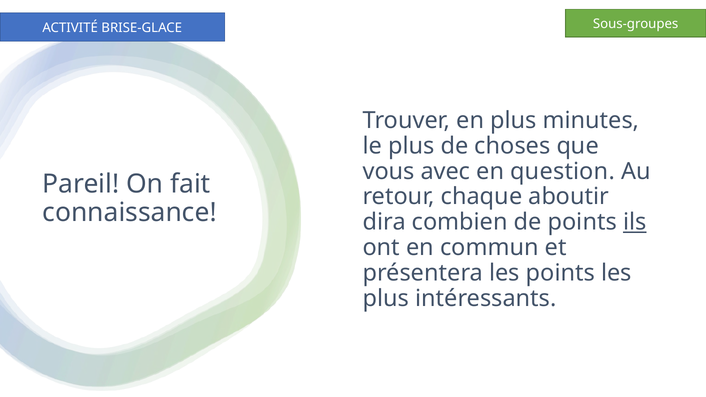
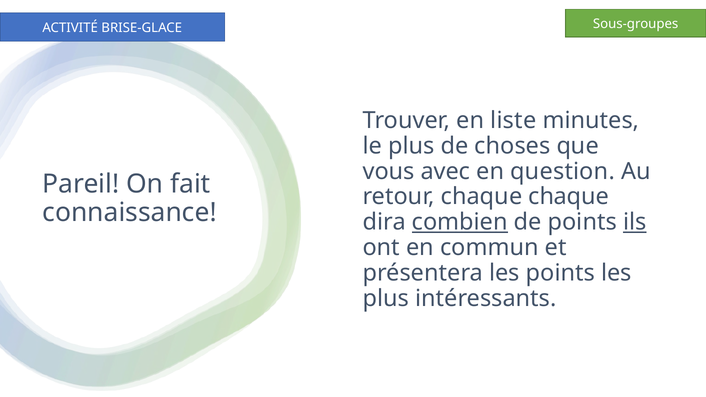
en plus: plus -> liste (513, 120)
chaque aboutir: aboutir -> chaque (569, 197)
combien underline: none -> present (460, 222)
